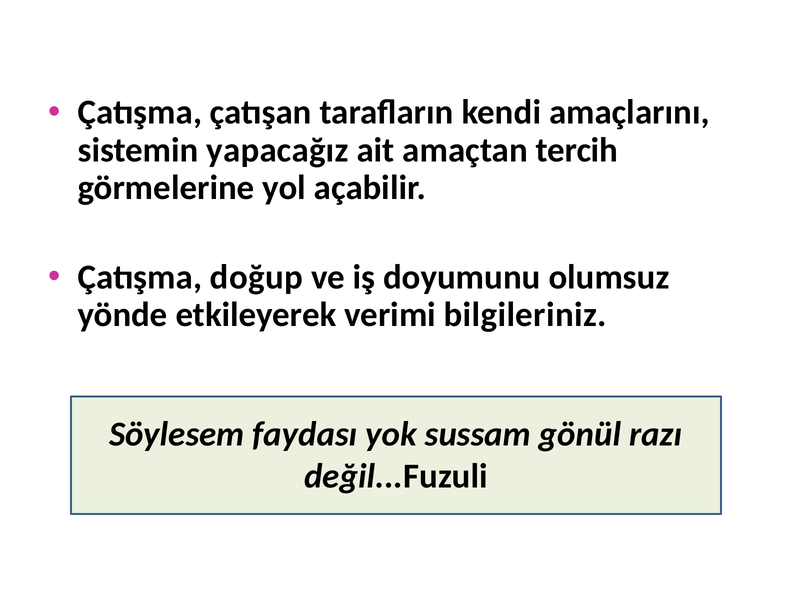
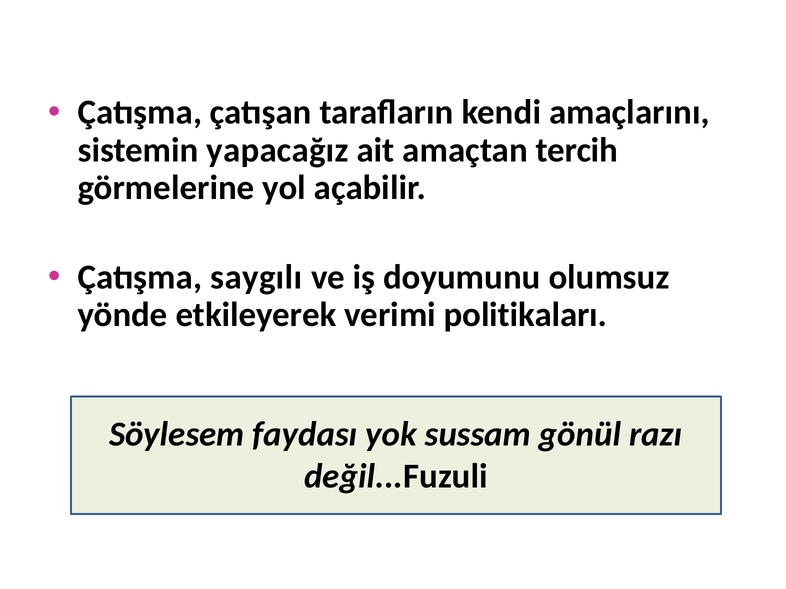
doğup: doğup -> saygılı (256, 277)
bilgileriniz: bilgileriniz -> politikaları (525, 315)
